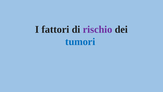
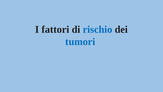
rischio colour: purple -> blue (98, 29)
